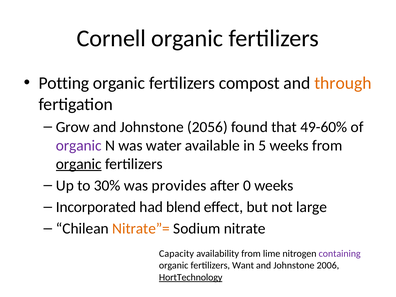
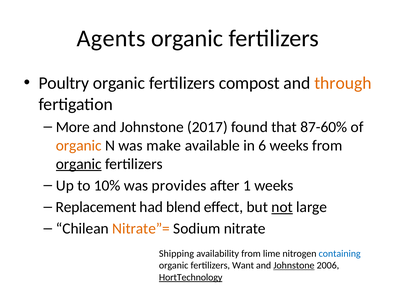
Cornell: Cornell -> Agents (111, 38)
Potting: Potting -> Poultry (64, 83)
Grow: Grow -> More (73, 127)
2056: 2056 -> 2017 (207, 127)
49-60%: 49-60% -> 87-60% (324, 127)
organic colour: purple -> orange (79, 145)
water: water -> make (164, 145)
5: 5 -> 6 (262, 145)
30%: 30% -> 10% (107, 185)
0: 0 -> 1 (247, 185)
Incorporated: Incorporated -> Replacement (96, 207)
not underline: none -> present (282, 207)
Capacity: Capacity -> Shipping (177, 254)
containing colour: purple -> blue (340, 254)
Johnstone underline: none -> present (294, 265)
